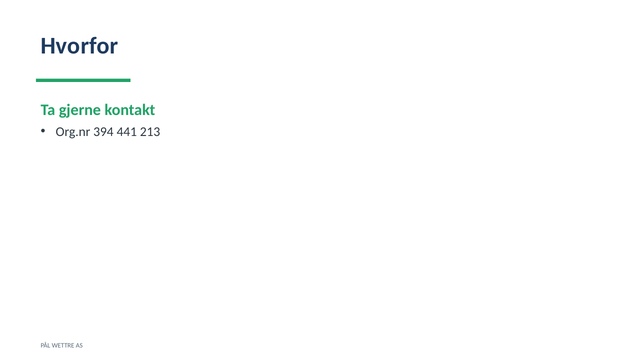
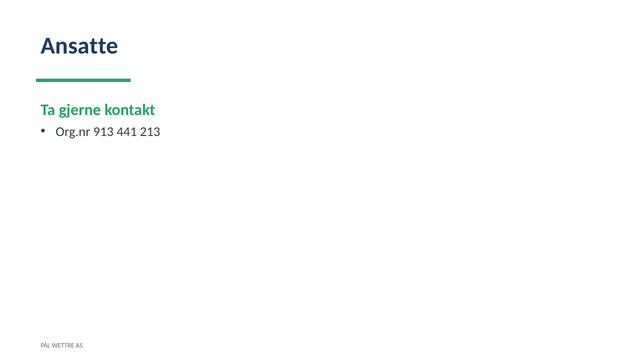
Hvorfor: Hvorfor -> Ansatte (80, 46)
394: 394 -> 913 (103, 132)
